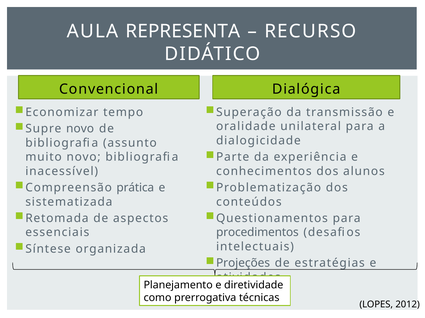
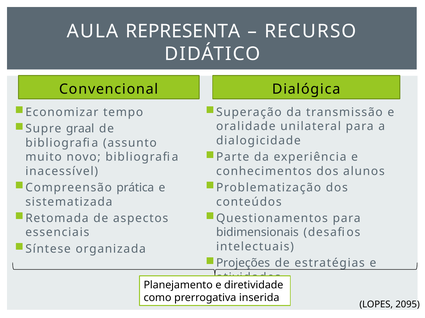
Supre novo: novo -> graal (80, 129)
procedimentos: procedimentos -> bidimensionais (257, 233)
técnicas: técnicas -> inserida (259, 298)
2012: 2012 -> 2095 (408, 305)
